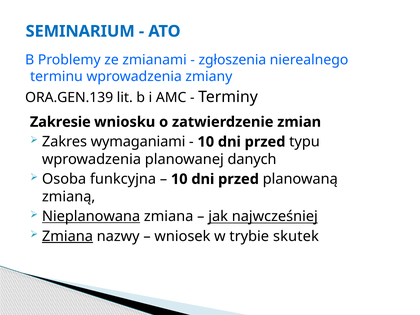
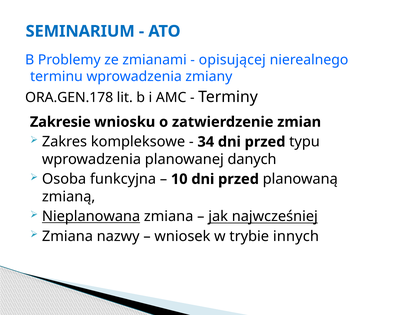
zgłoszenia: zgłoszenia -> opisującej (232, 60)
ORA.GEN.139: ORA.GEN.139 -> ORA.GEN.178 (69, 97)
wymaganiami: wymaganiami -> kompleksowe (138, 142)
10: 10 -> 34 (206, 142)
Zmiana underline: present -> none (67, 236)
skutek: skutek -> innych (296, 236)
